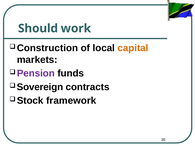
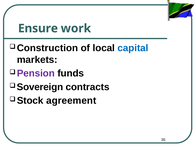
Should: Should -> Ensure (38, 28)
capital colour: orange -> blue (133, 48)
framework: framework -> agreement (71, 101)
